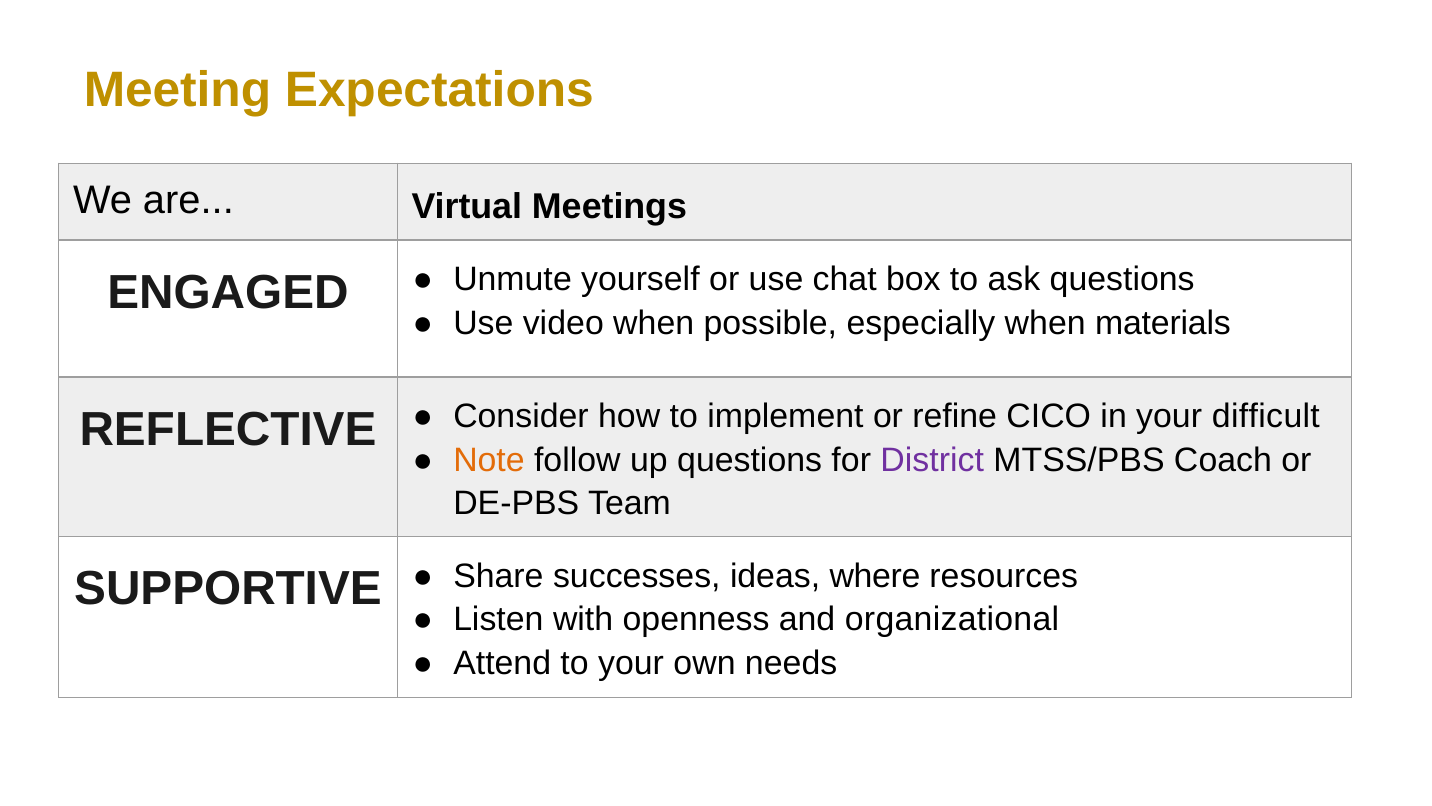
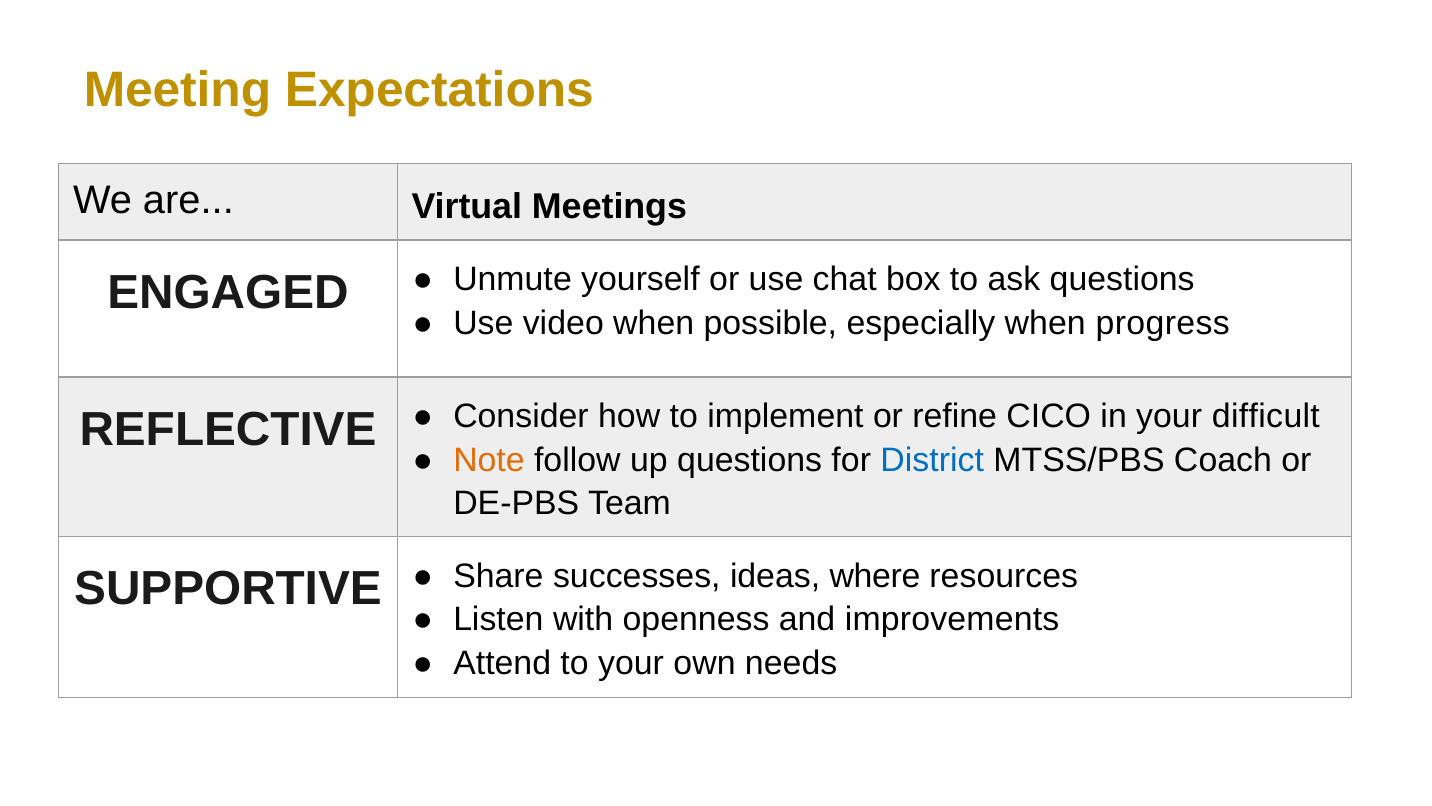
materials: materials -> progress (1163, 323)
District colour: purple -> blue (932, 460)
organizational: organizational -> improvements (952, 619)
